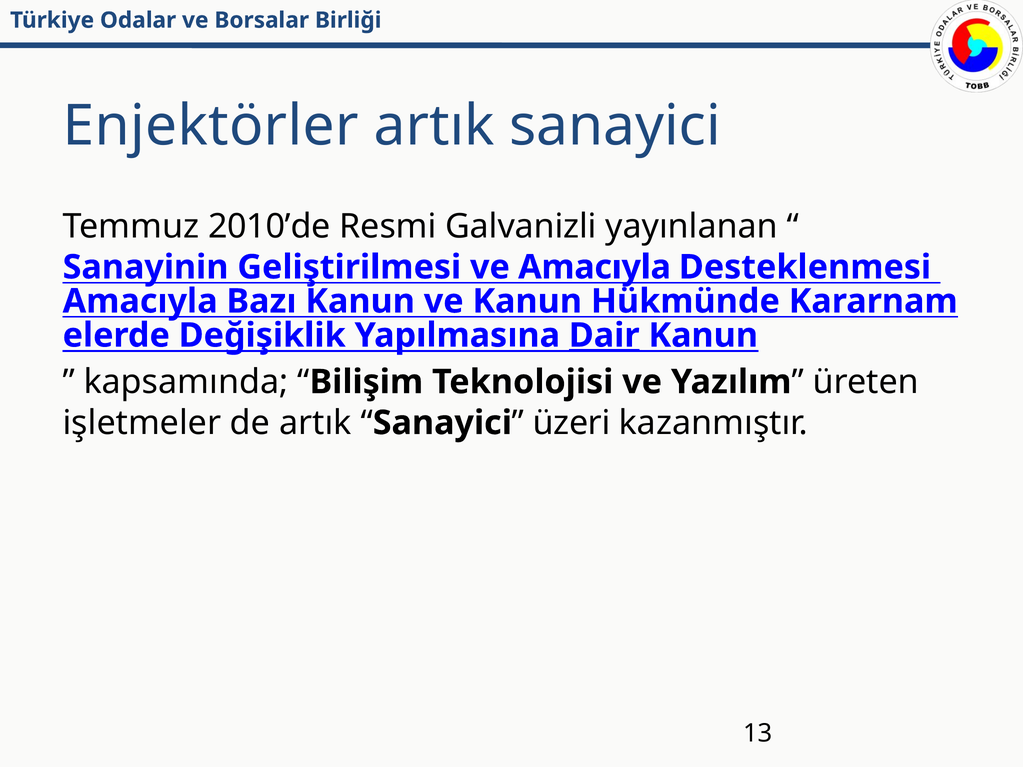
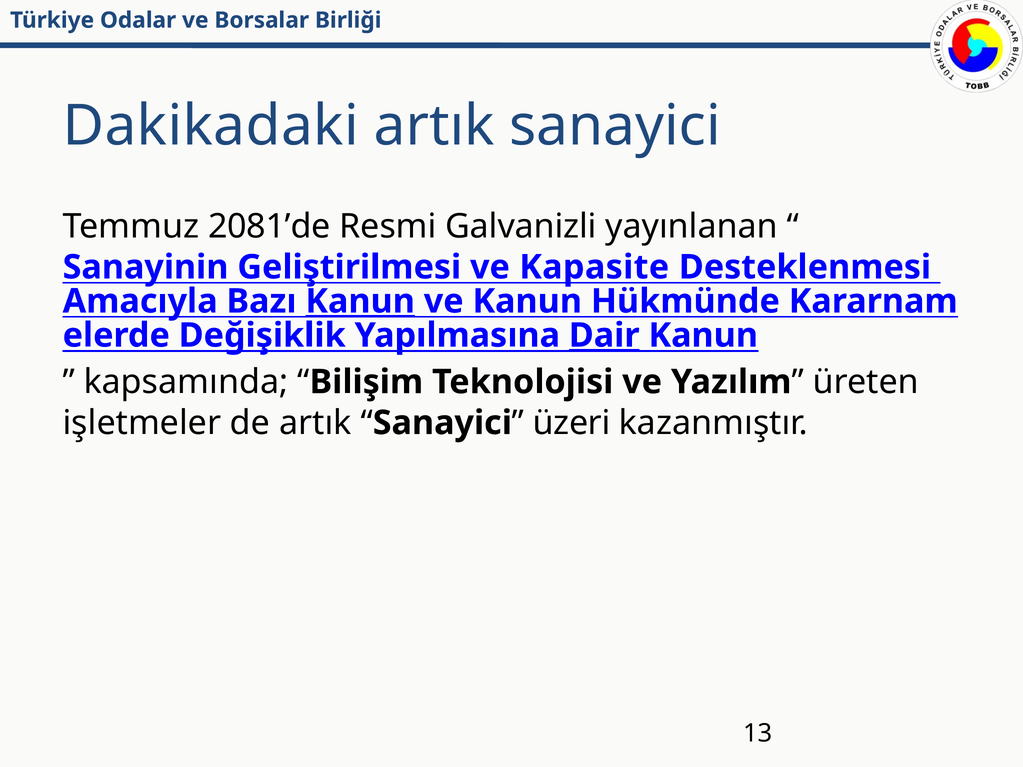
Enjektörler: Enjektörler -> Dakikadaki (211, 126)
2010’de: 2010’de -> 2081’de (269, 226)
ve Amacıyla: Amacıyla -> Kapasite (594, 267)
Kanun underline: none -> present (360, 301)
